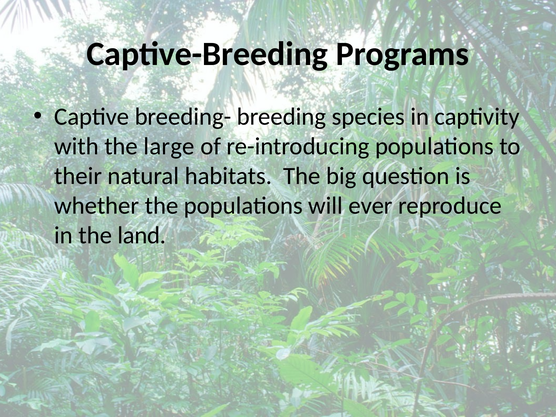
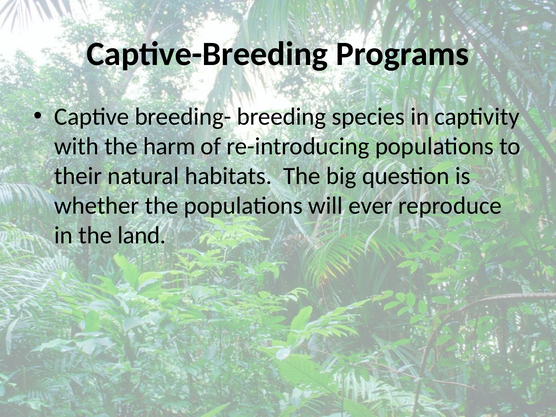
large: large -> harm (169, 146)
